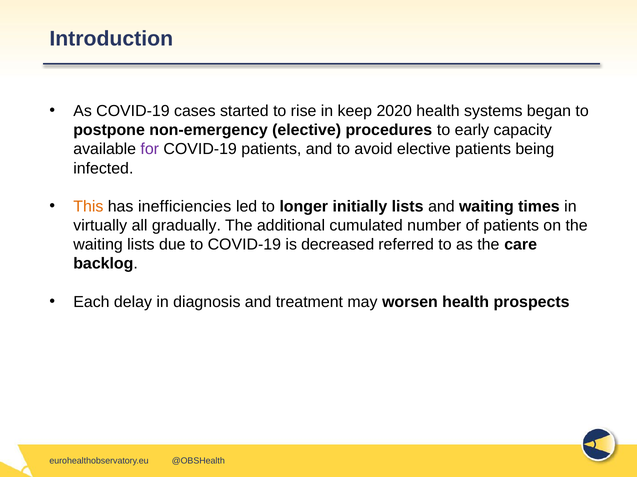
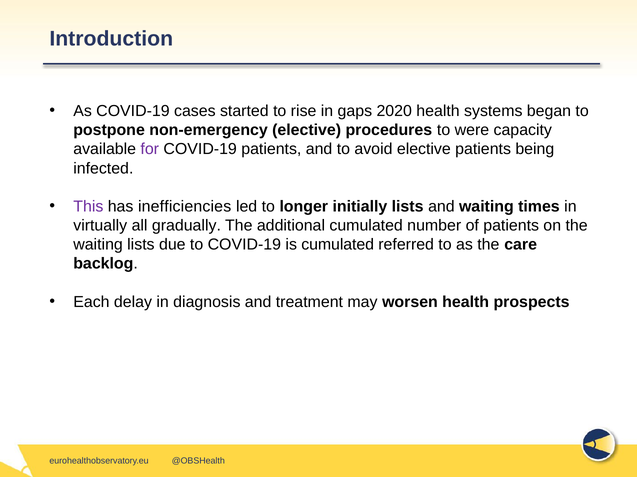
keep: keep -> gaps (355, 111)
early: early -> were (472, 130)
This colour: orange -> purple (88, 207)
is decreased: decreased -> cumulated (338, 245)
